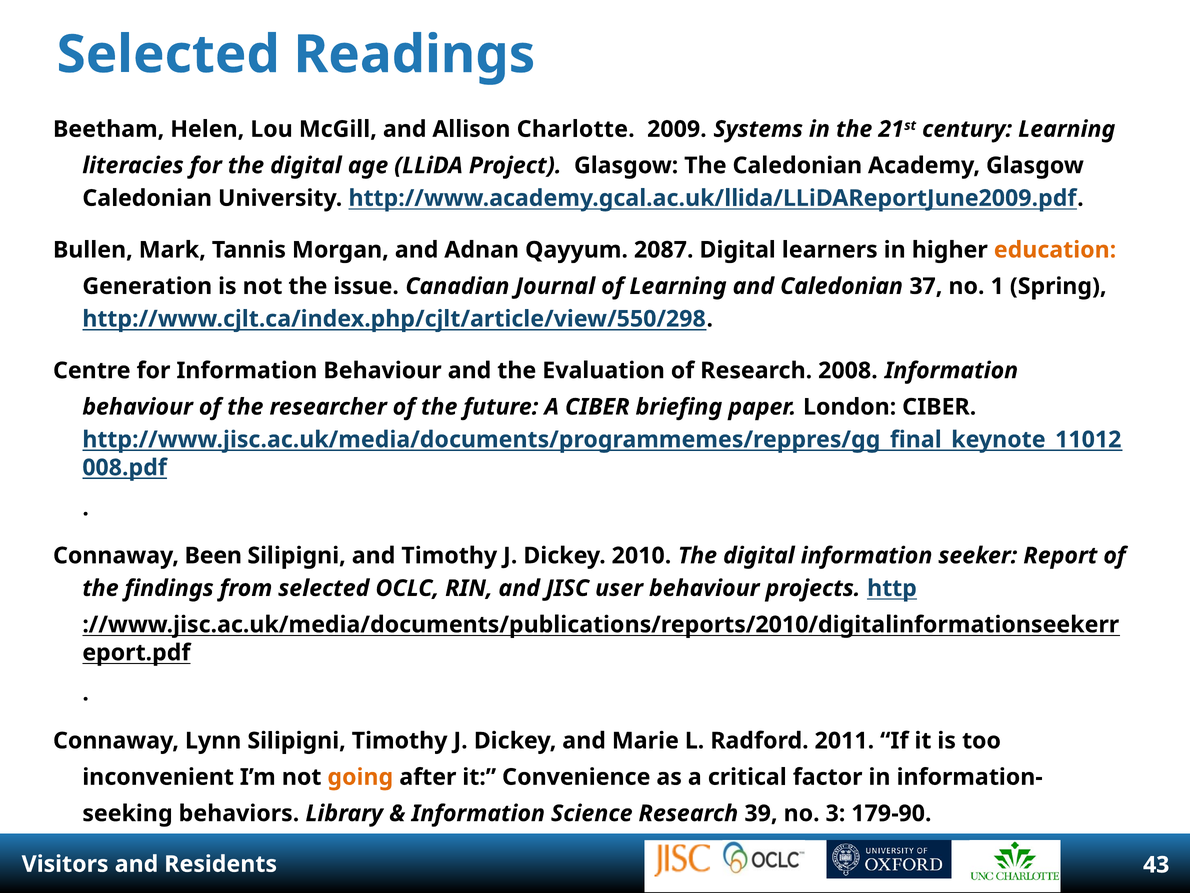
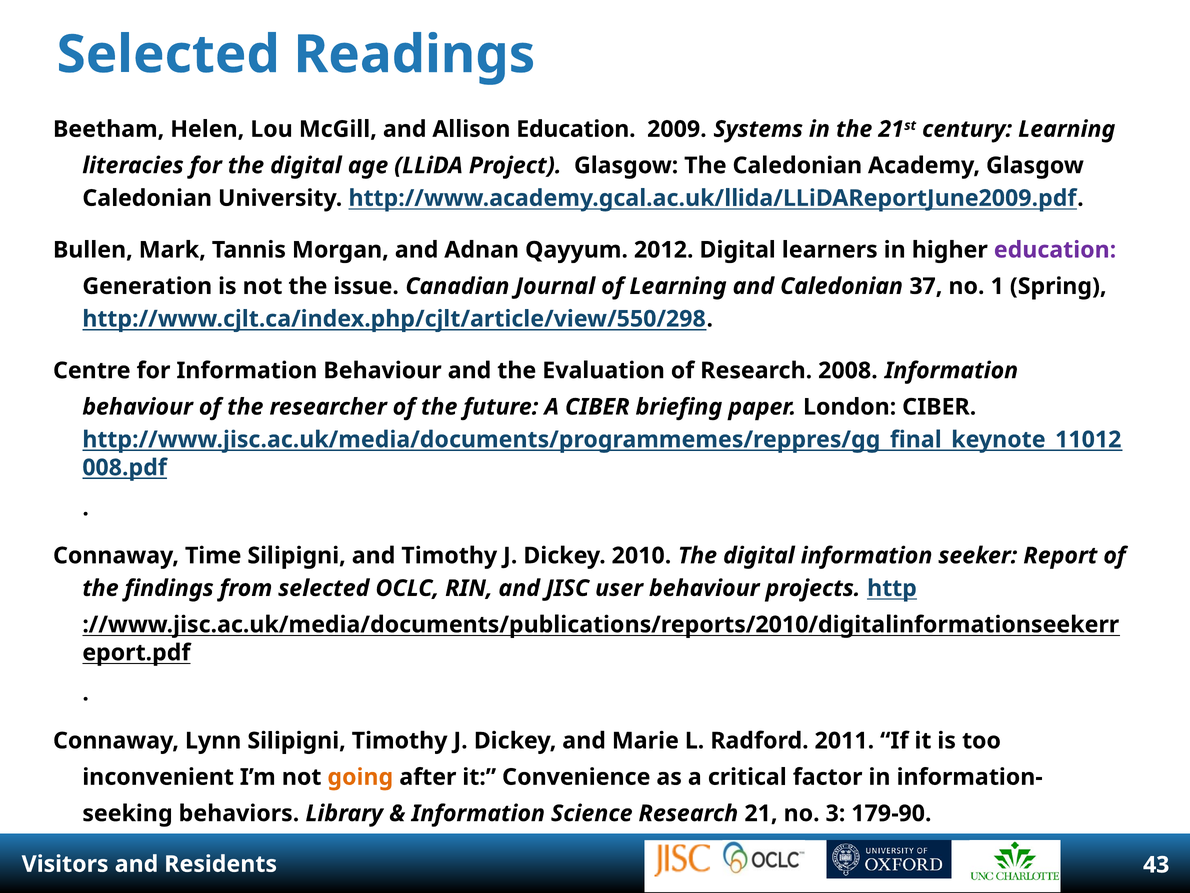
Allison Charlotte: Charlotte -> Education (576, 129)
2087: 2087 -> 2012 (664, 250)
education colour: orange -> purple (1055, 250)
Been: Been -> Time (213, 555)
39: 39 -> 21 (761, 813)
